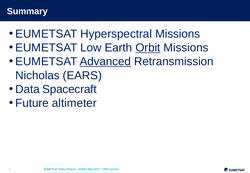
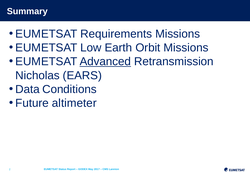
Hyperspectral: Hyperspectral -> Requirements (116, 34)
Orbit underline: present -> none (148, 48)
Spacecraft: Spacecraft -> Conditions (69, 89)
